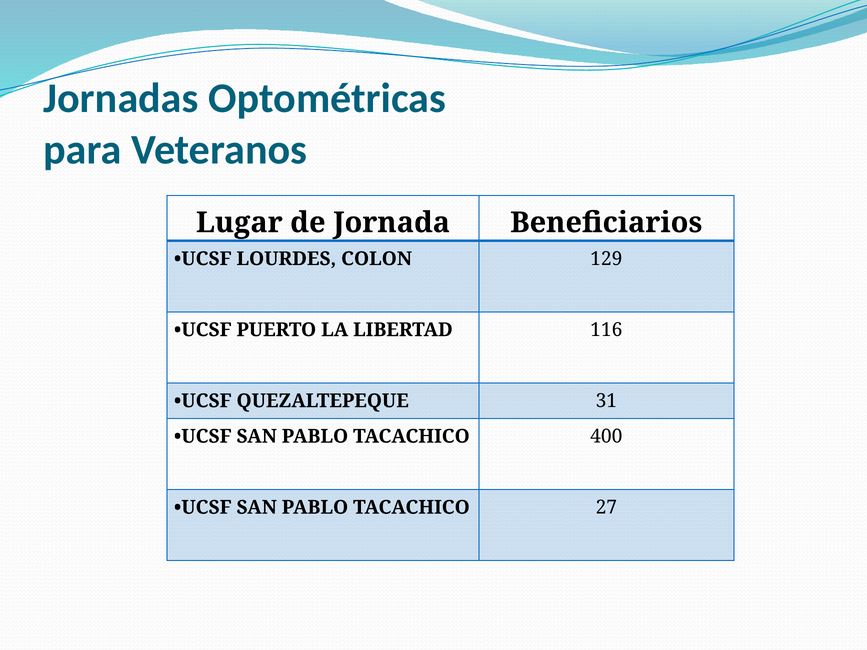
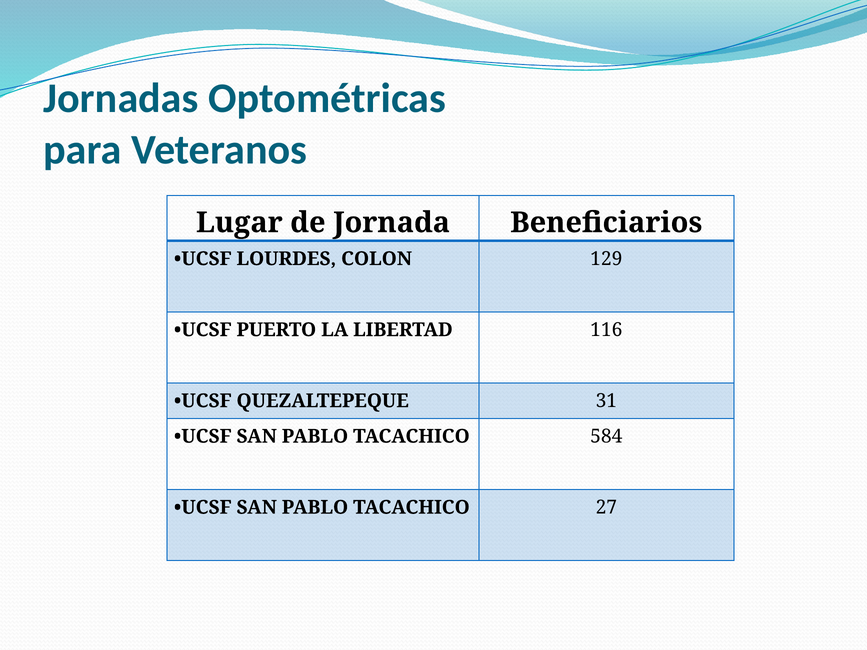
400: 400 -> 584 (606, 436)
